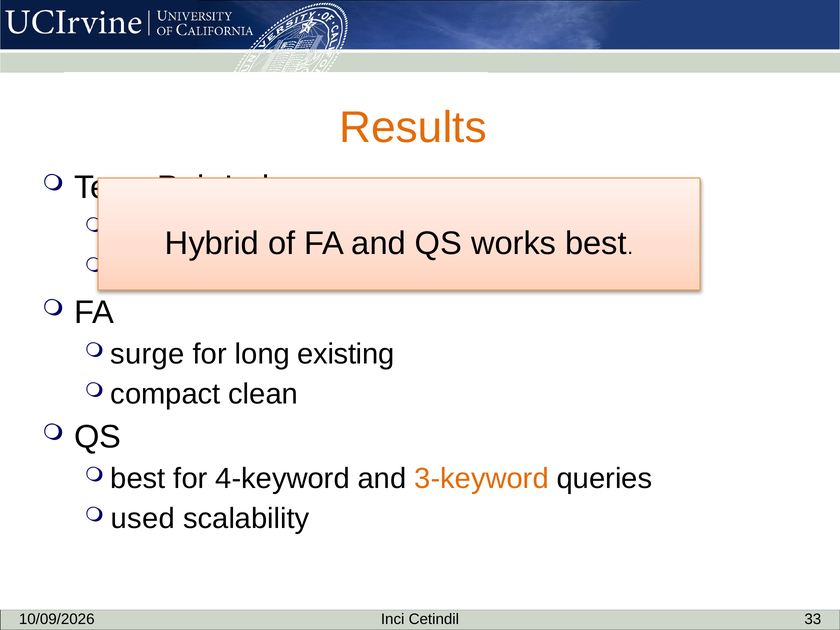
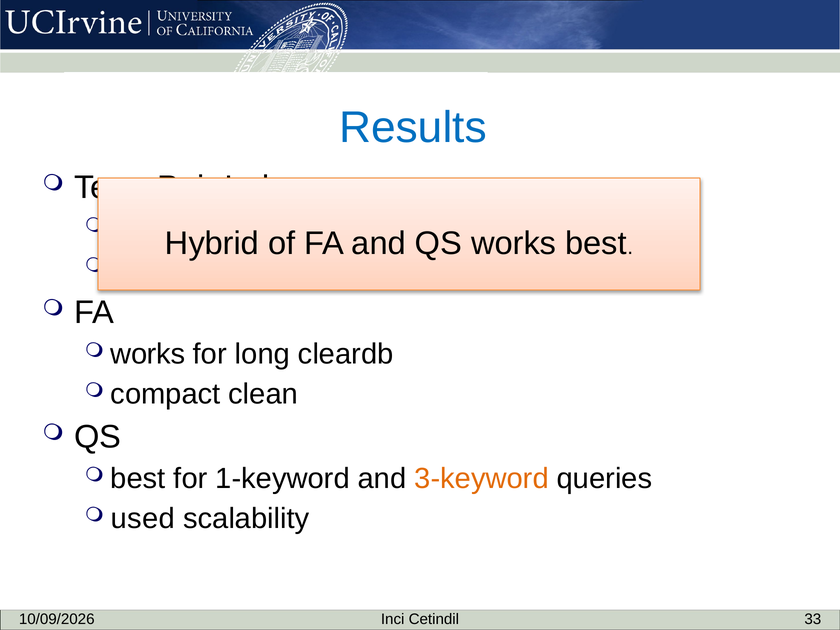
Results colour: orange -> blue (413, 128)
surge: surge -> works (148, 354)
existing: existing -> cleardb (346, 354)
4-keyword: 4-keyword -> 1-keyword (283, 479)
